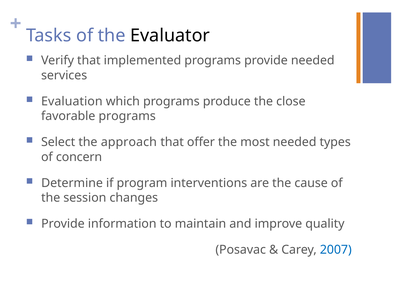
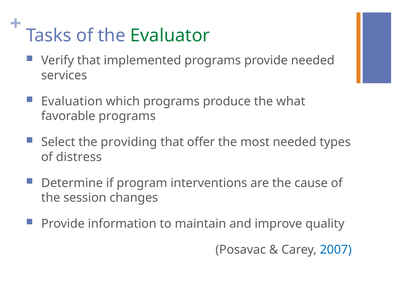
Evaluator colour: black -> green (170, 35)
close: close -> what (291, 101)
approach: approach -> providing (129, 142)
concern: concern -> distress (79, 157)
